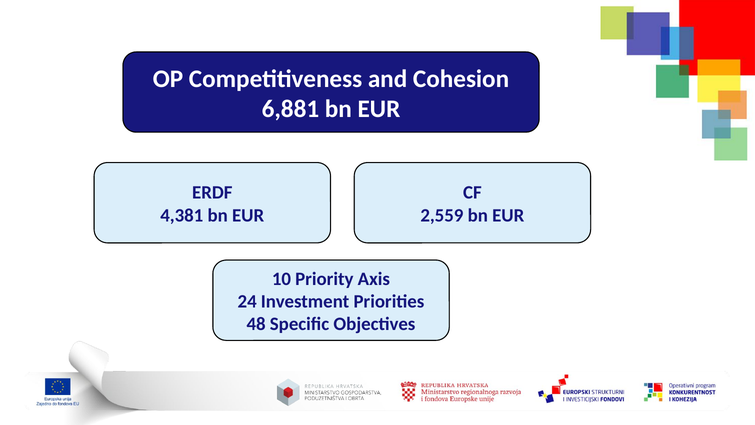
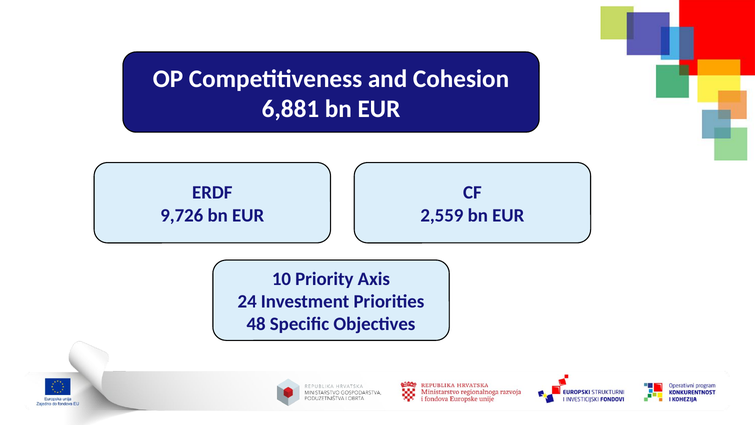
4,381: 4,381 -> 9,726 (182, 215)
